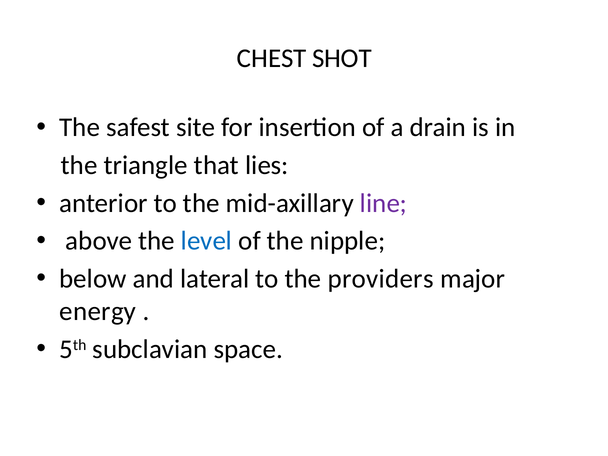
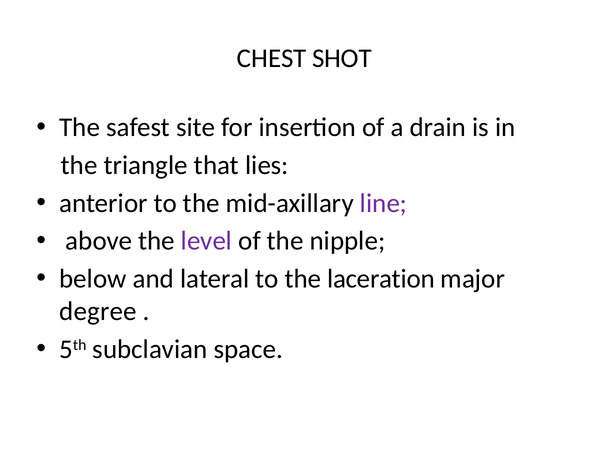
level colour: blue -> purple (207, 241)
providers: providers -> laceration (381, 279)
energy: energy -> degree (98, 311)
